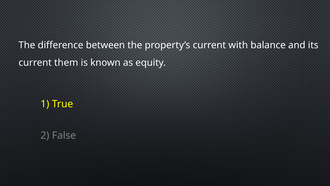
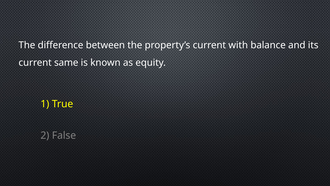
them: them -> same (66, 63)
